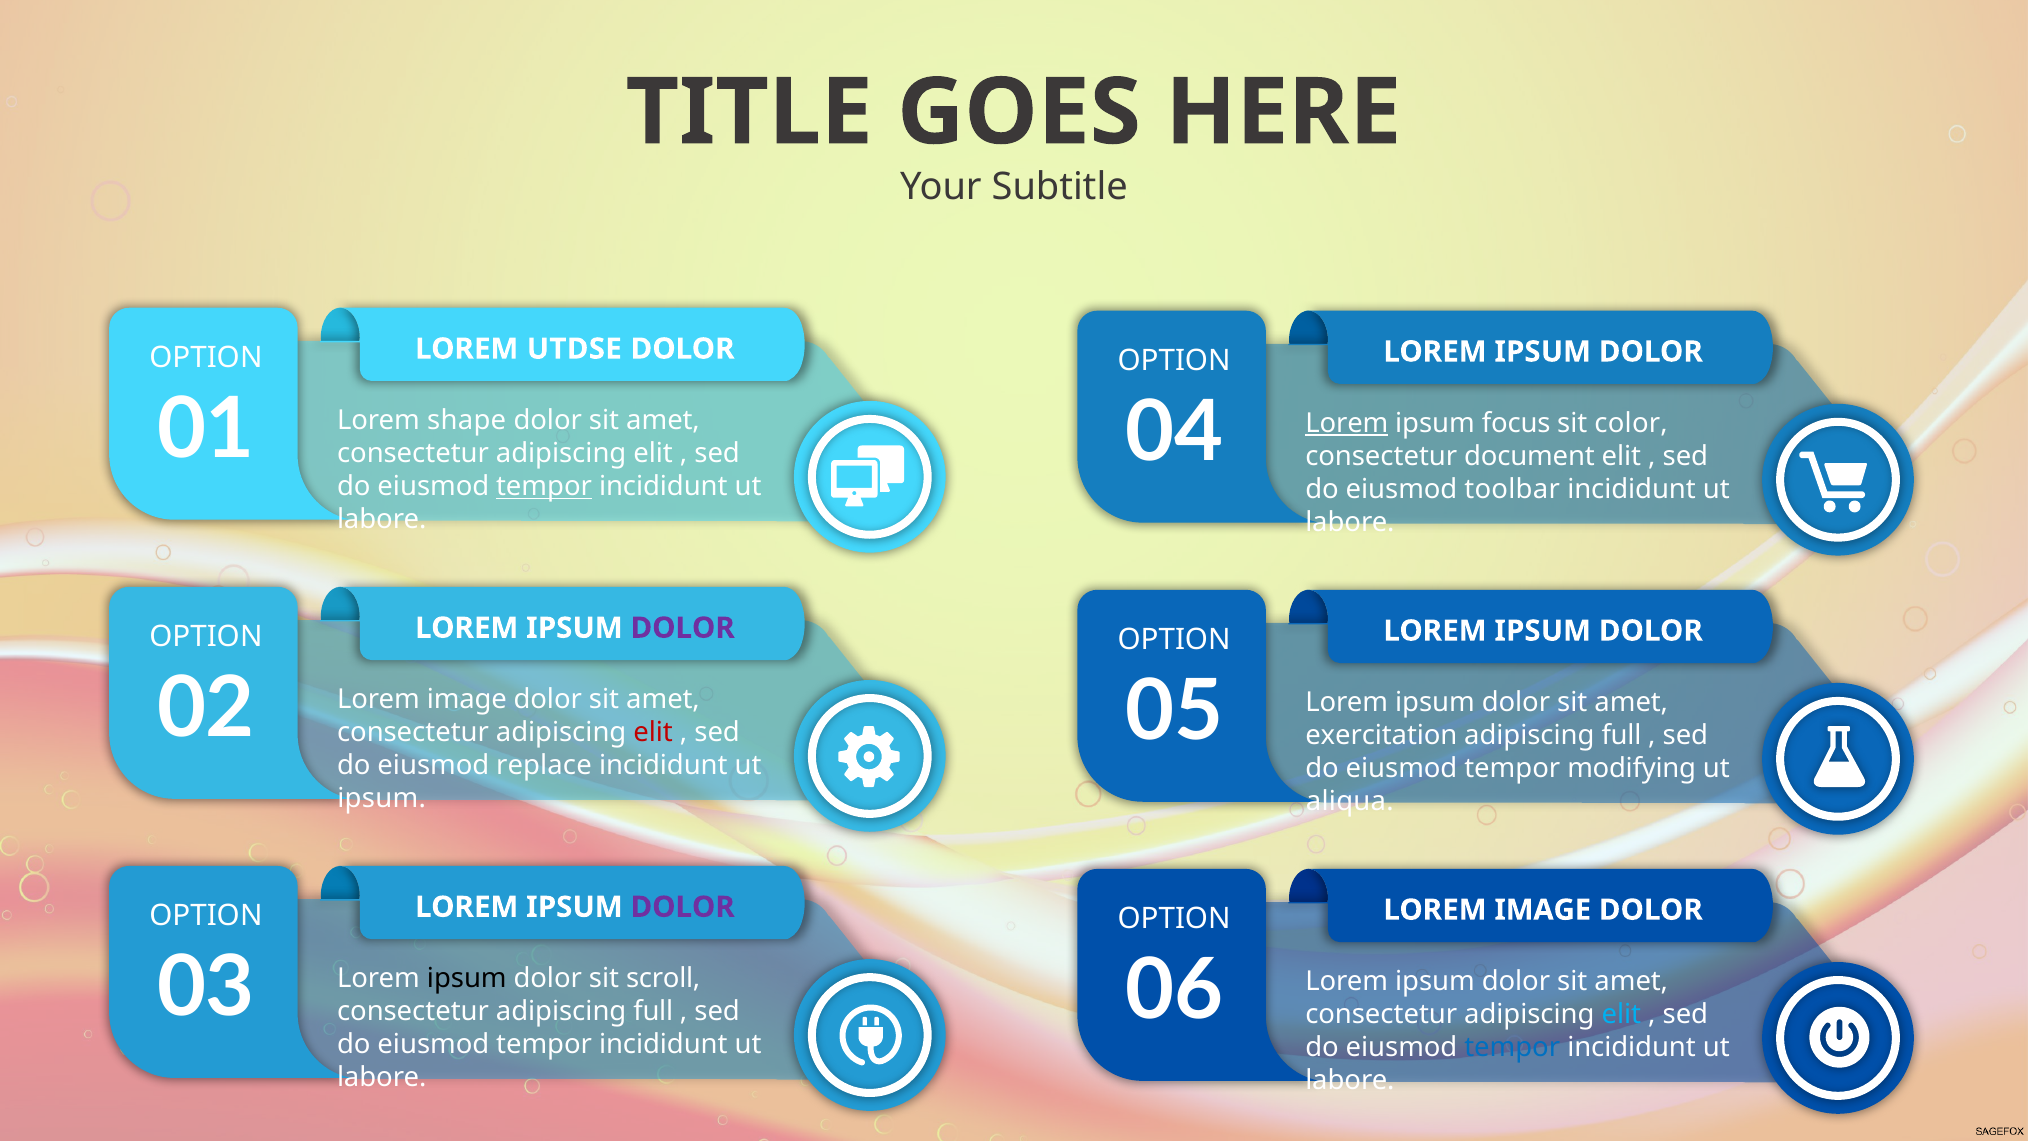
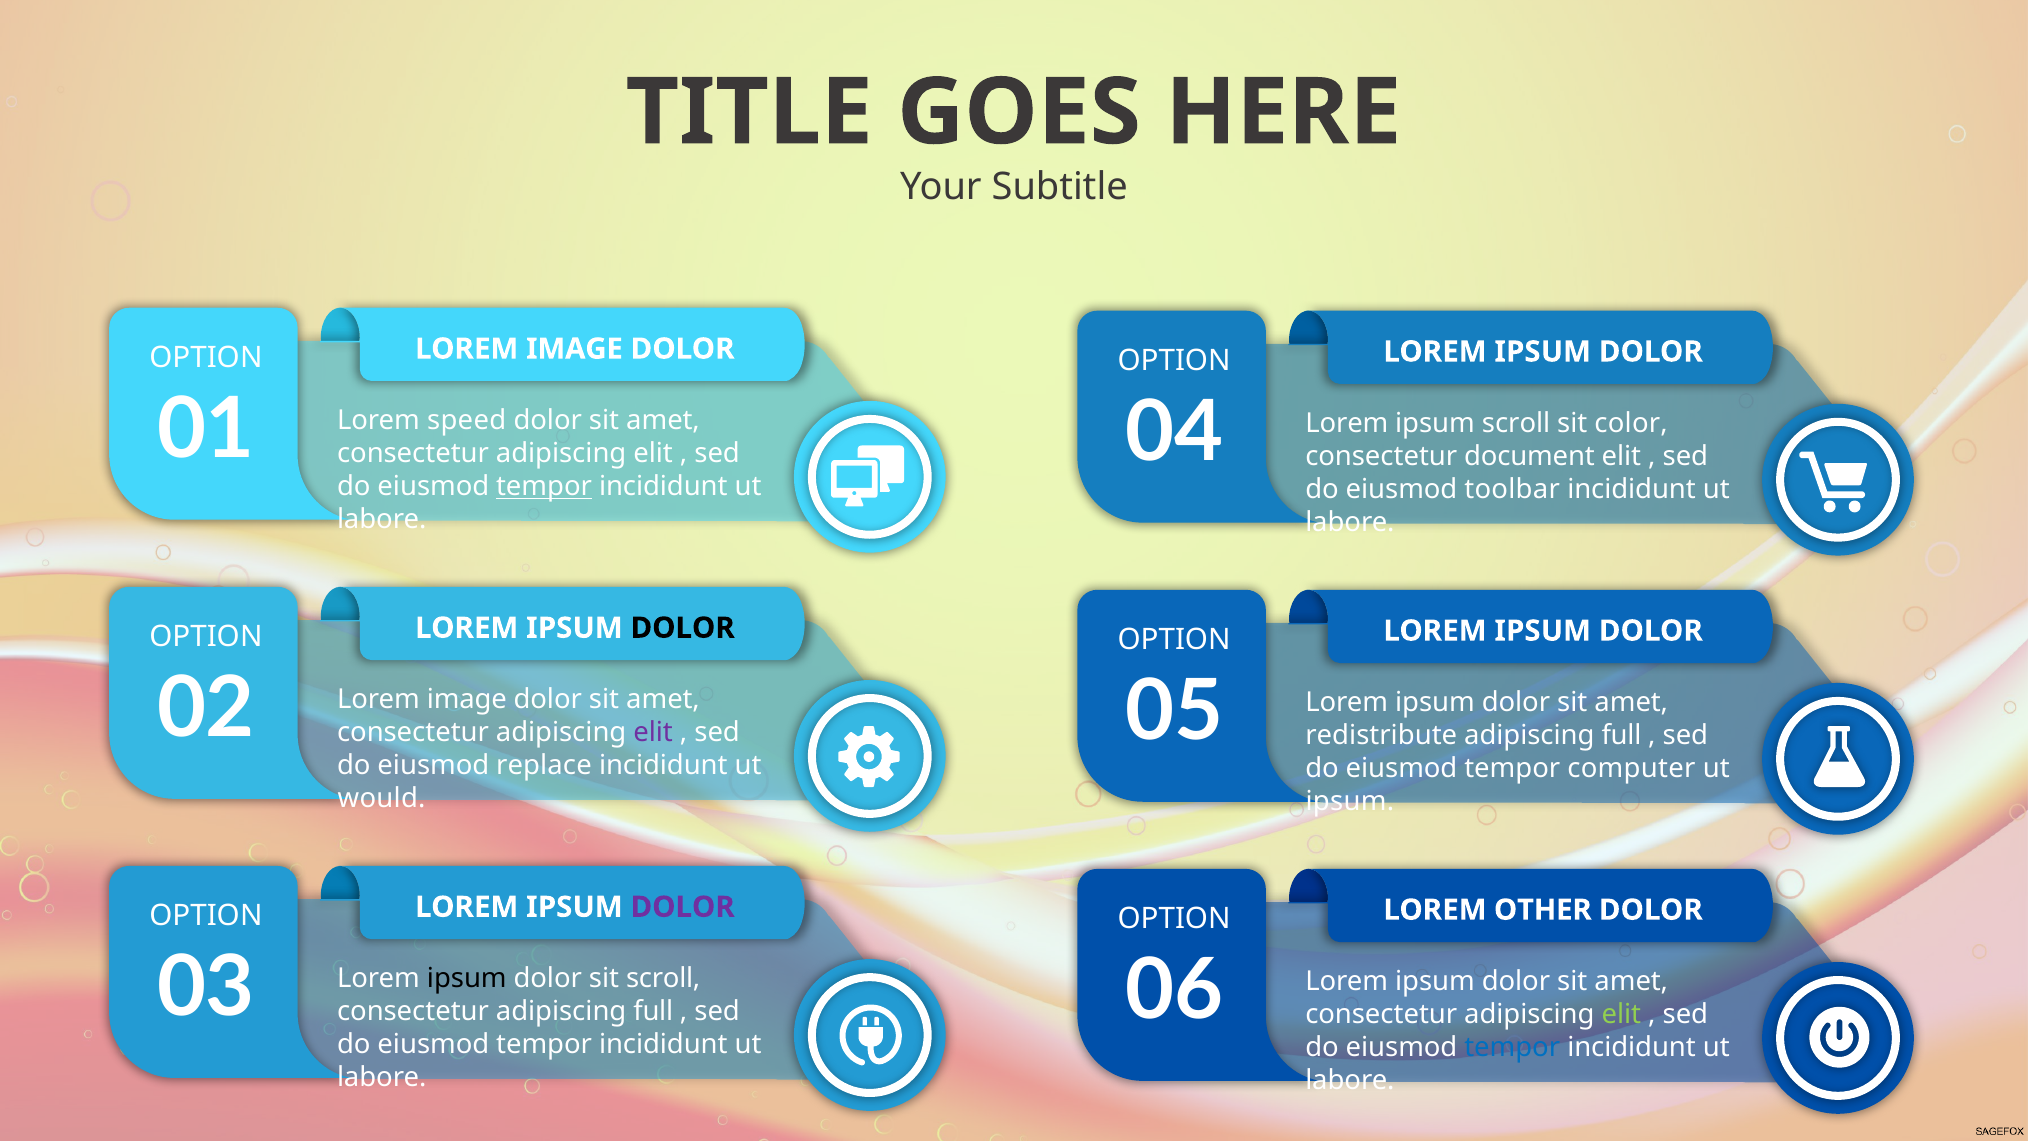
UTDSE: UTDSE -> IMAGE (575, 349)
shape: shape -> speed (467, 421)
Lorem underline: present -> none (1347, 423)
ipsum focus: focus -> scroll (1516, 423)
DOLOR colour: purple -> black (683, 628)
elit colour: red -> purple (653, 733)
exercitation: exercitation -> redistribute (1381, 735)
modifying: modifying -> computer (1631, 768)
ipsum: ipsum -> would (382, 799)
aliqua: aliqua -> ipsum (1350, 801)
IMAGE: IMAGE -> OTHER (1543, 910)
elit colour: light blue -> light green (1621, 1014)
